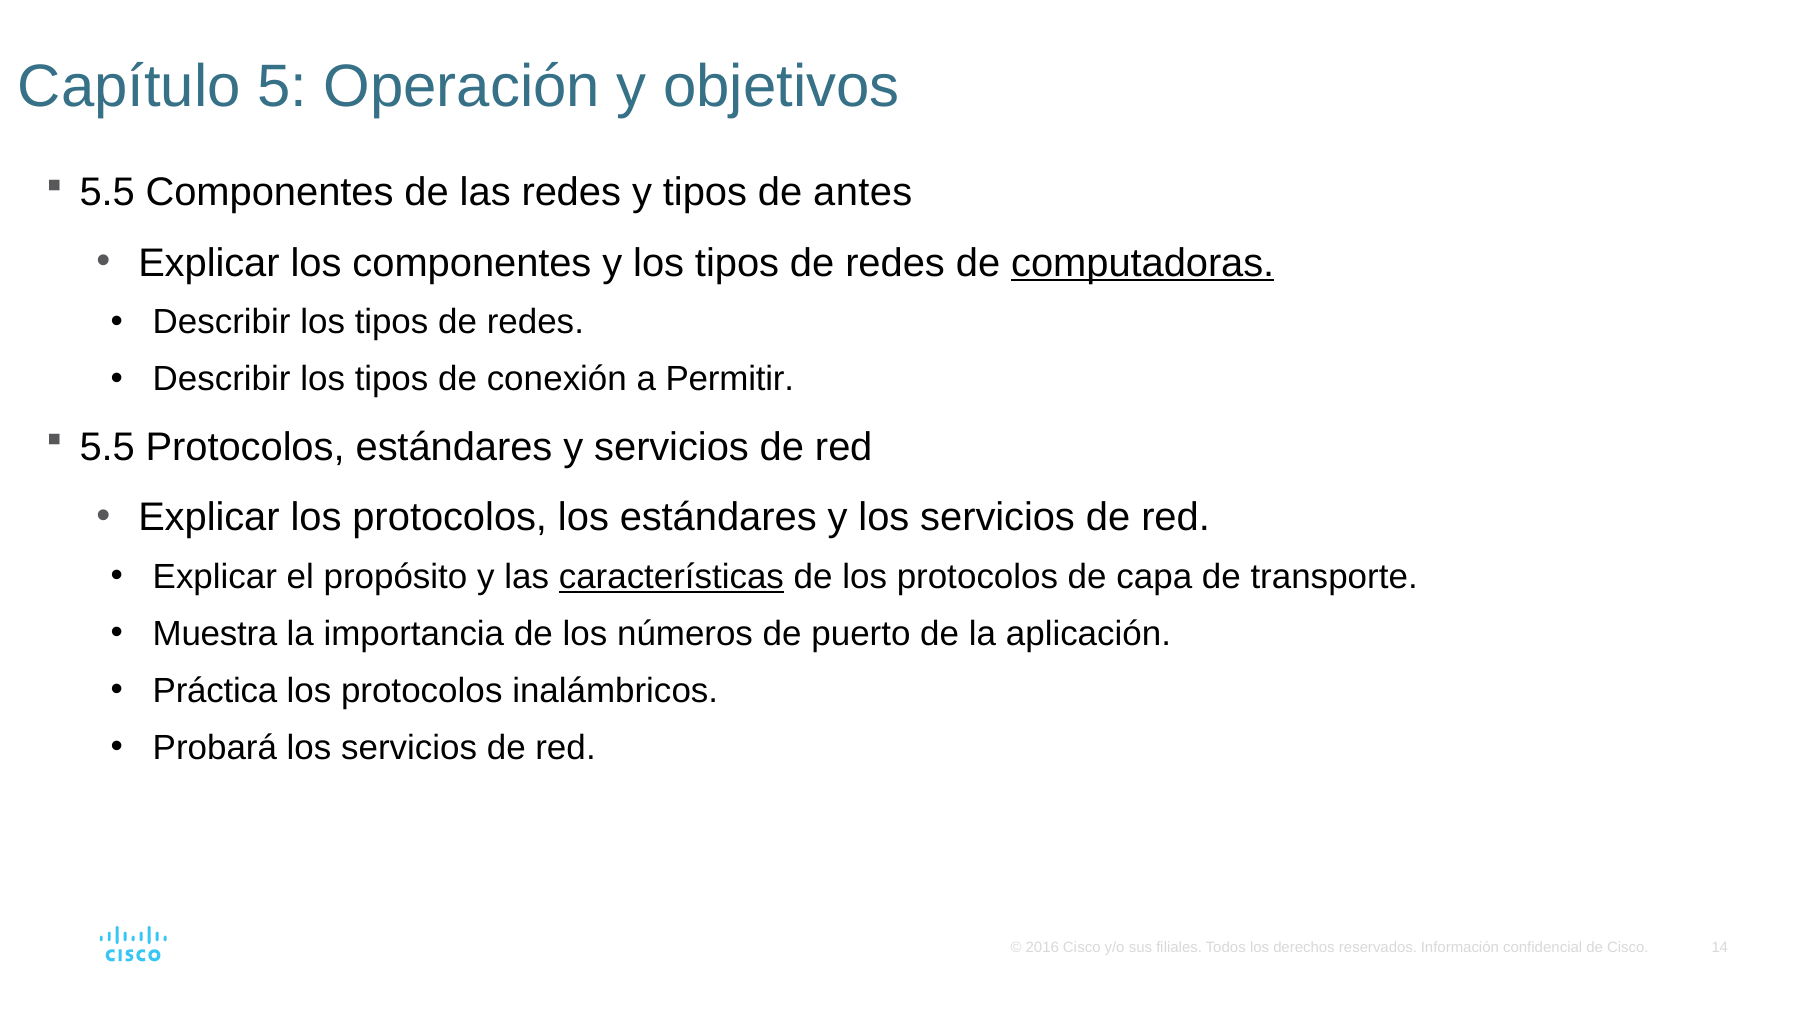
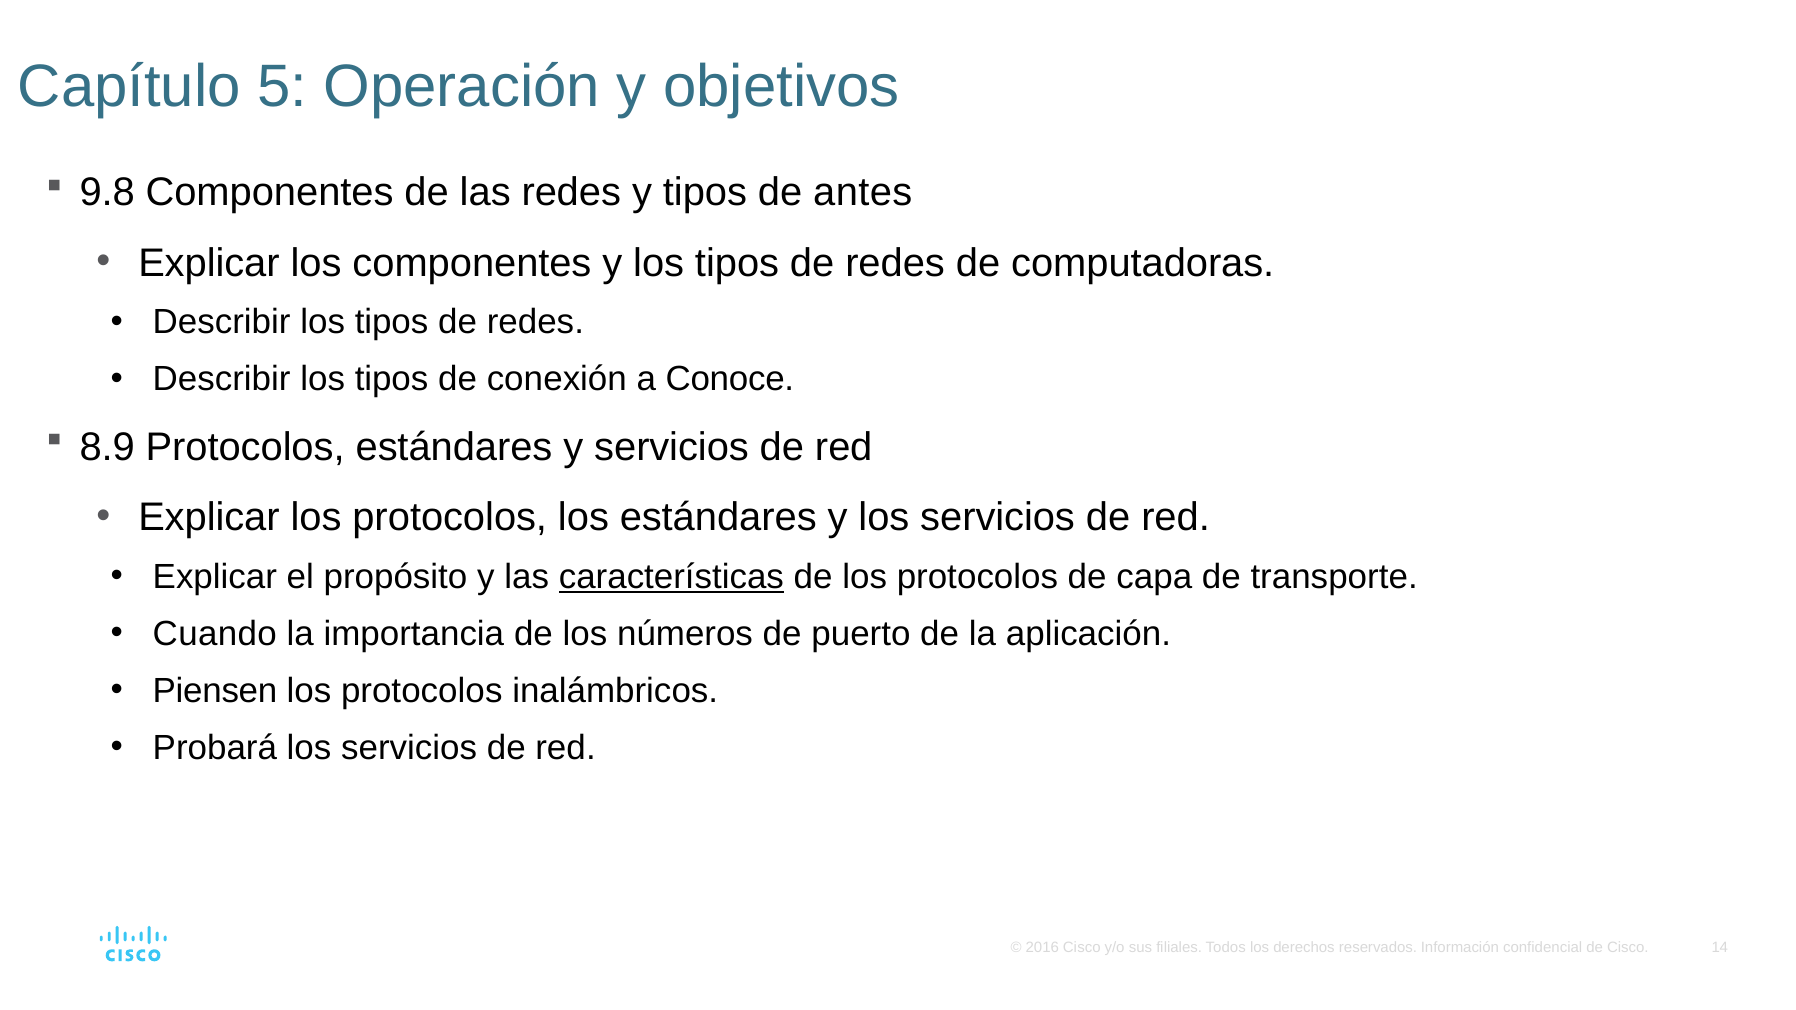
5.5: 5.5 -> 9.8 (107, 193)
computadoras underline: present -> none (1143, 263)
Permitir: Permitir -> Conoce (730, 379)
5.5: 5.5 -> 8.9 (107, 447)
Muestra: Muestra -> Cuando (215, 634)
Práctica: Práctica -> Piensen (215, 691)
